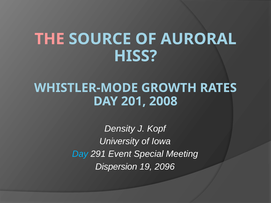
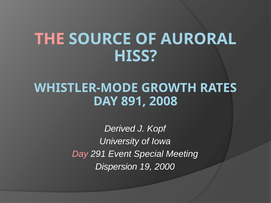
201: 201 -> 891 (133, 101)
Density: Density -> Derived (120, 129)
Day colour: light blue -> pink (80, 154)
2096: 2096 -> 2000 (165, 167)
